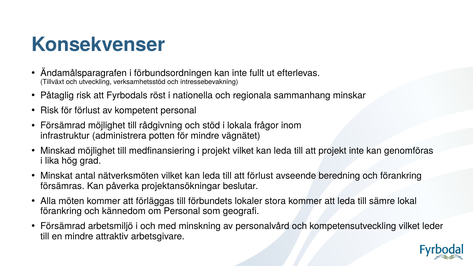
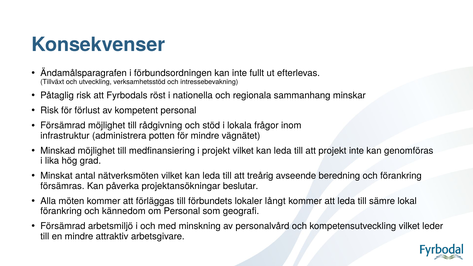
att förlust: förlust -> treårig (260, 176)
stora: stora -> långt (275, 201)
